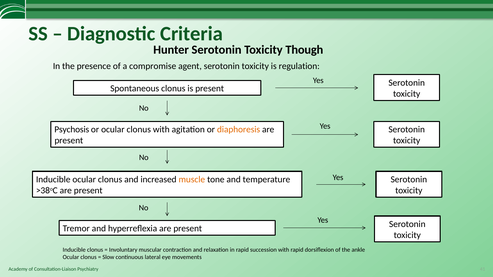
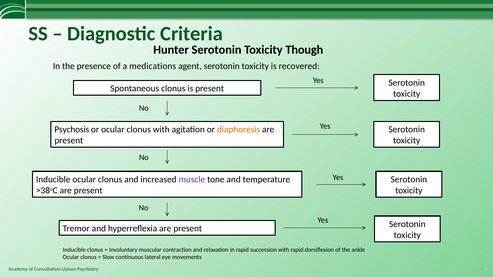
compromise: compromise -> medications (153, 66)
regulation: regulation -> recovered (299, 66)
muscle colour: orange -> purple (192, 180)
